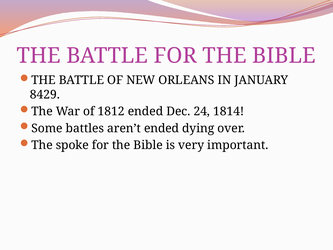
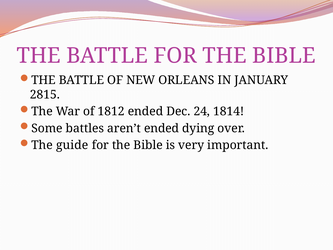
8429: 8429 -> 2815 (45, 95)
spoke: spoke -> guide (72, 145)
